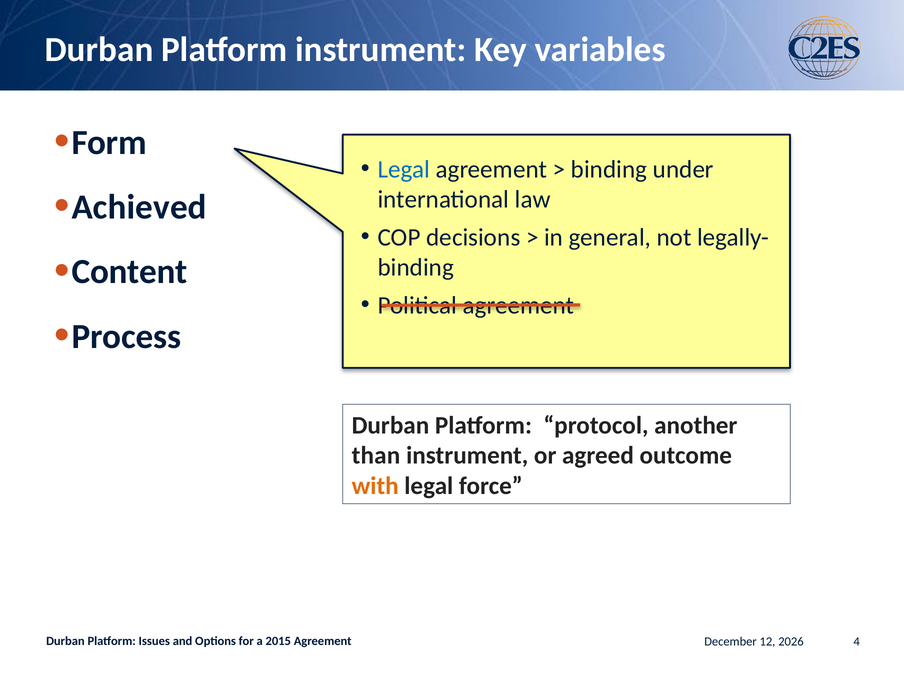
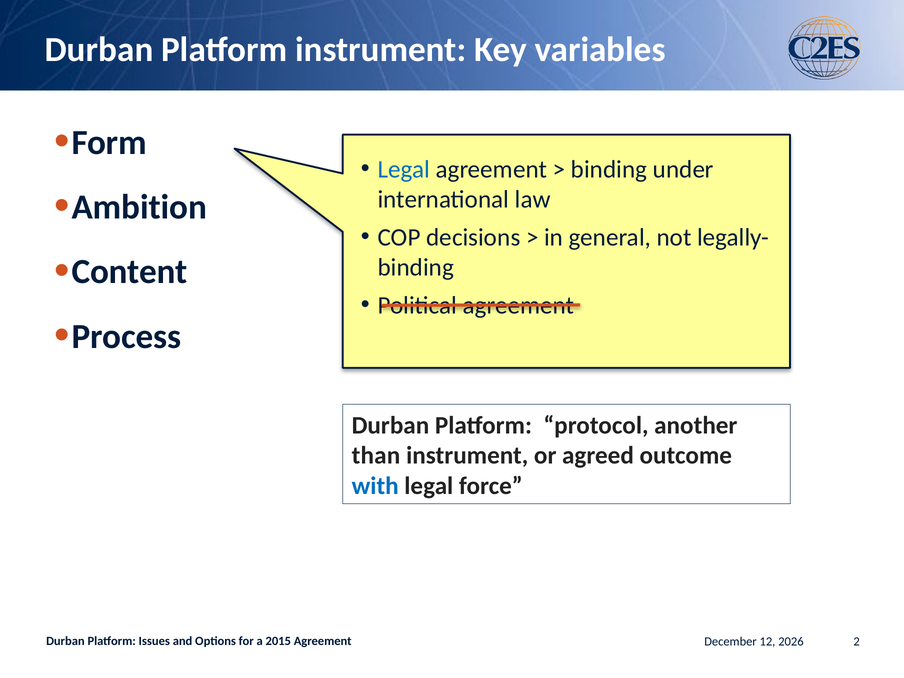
Achieved: Achieved -> Ambition (139, 207)
with colour: orange -> blue (375, 486)
4: 4 -> 2 (857, 641)
